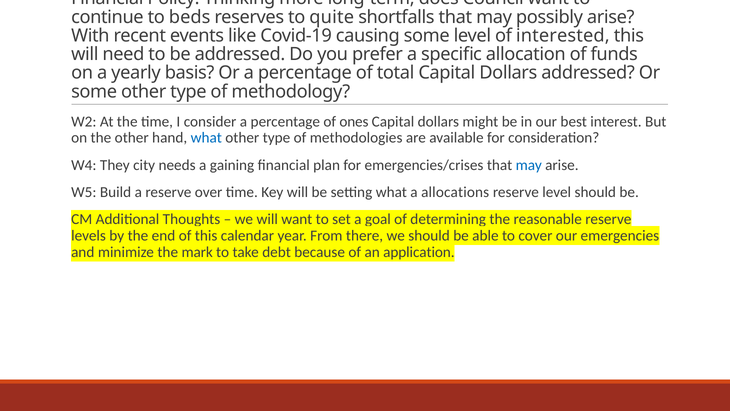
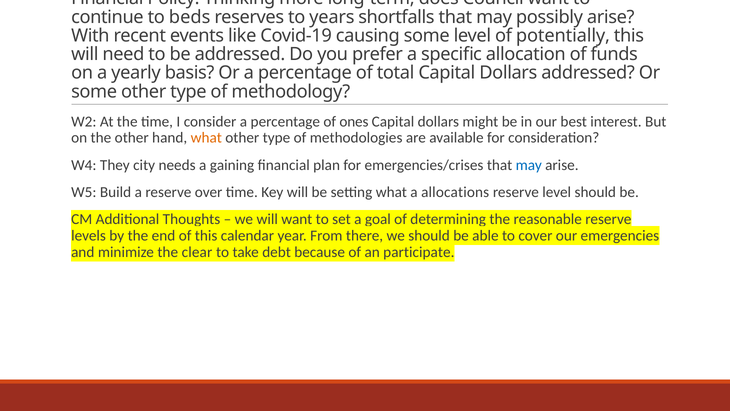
quite: quite -> years (332, 17)
interested: interested -> potentially (563, 36)
what colour: blue -> orange (206, 138)
mark: mark -> clear (197, 252)
application: application -> participate (419, 252)
